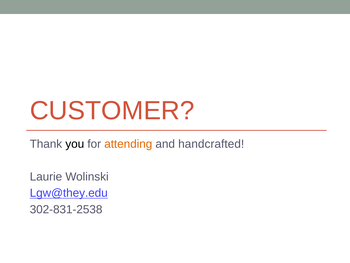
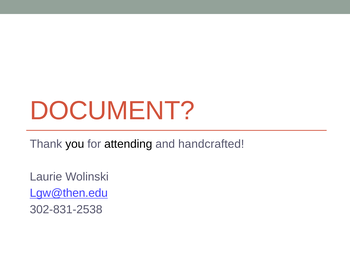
CUSTOMER: CUSTOMER -> DOCUMENT (112, 111)
attending colour: orange -> black (128, 144)
Lgw@they.edu: Lgw@they.edu -> Lgw@then.edu (69, 193)
